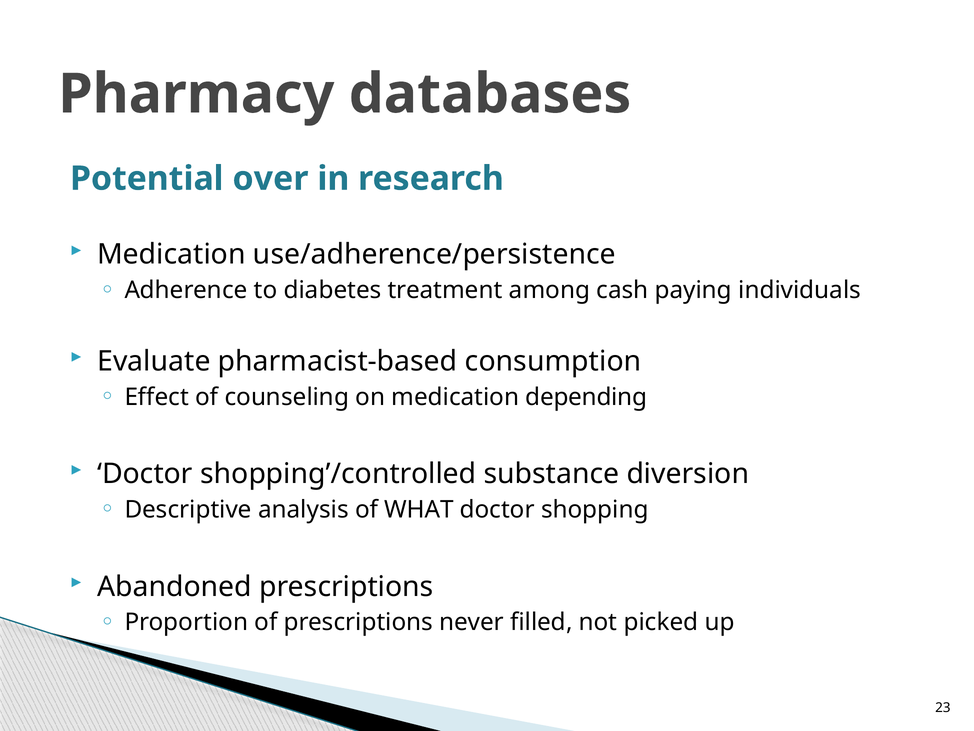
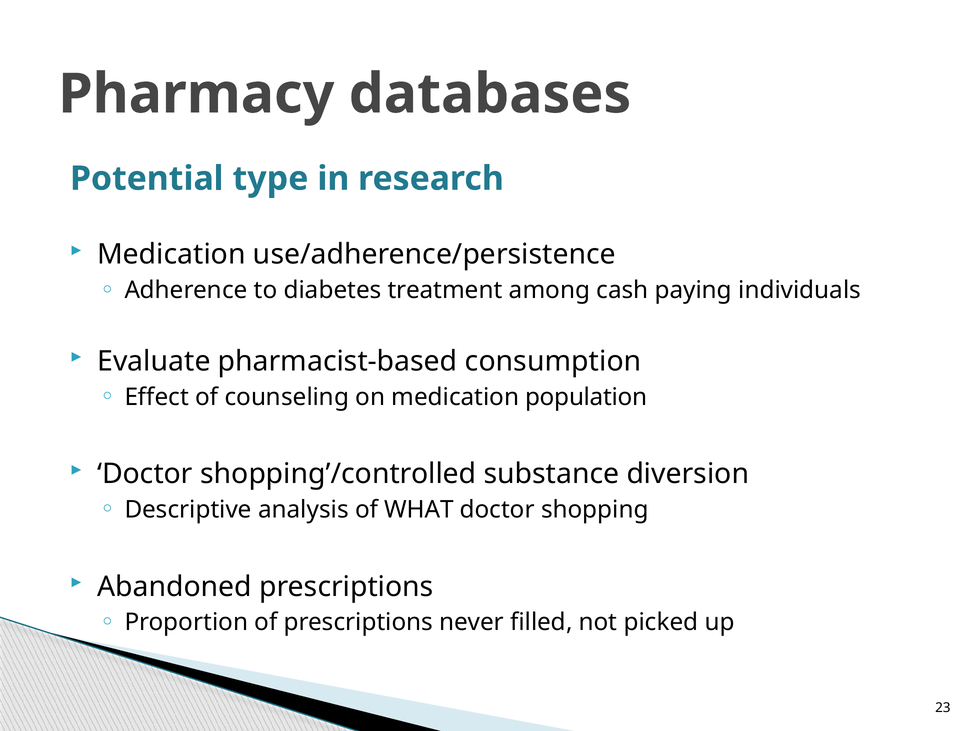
over: over -> type (270, 178)
depending: depending -> population (586, 397)
